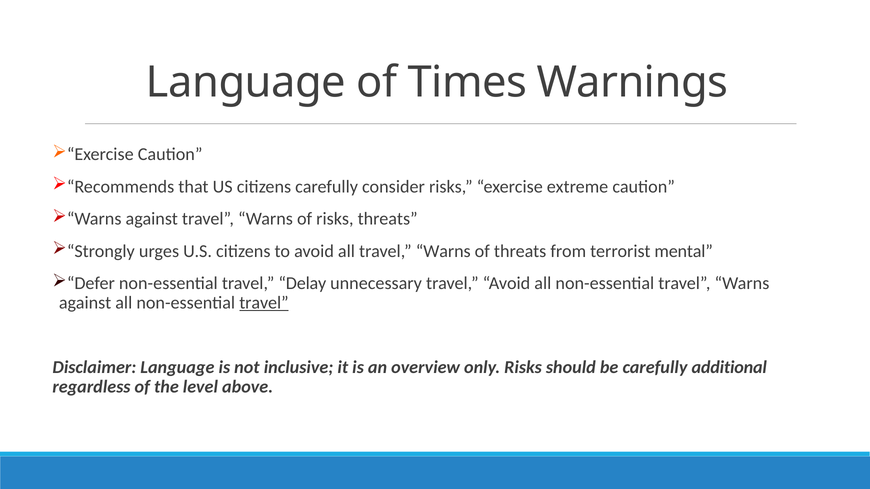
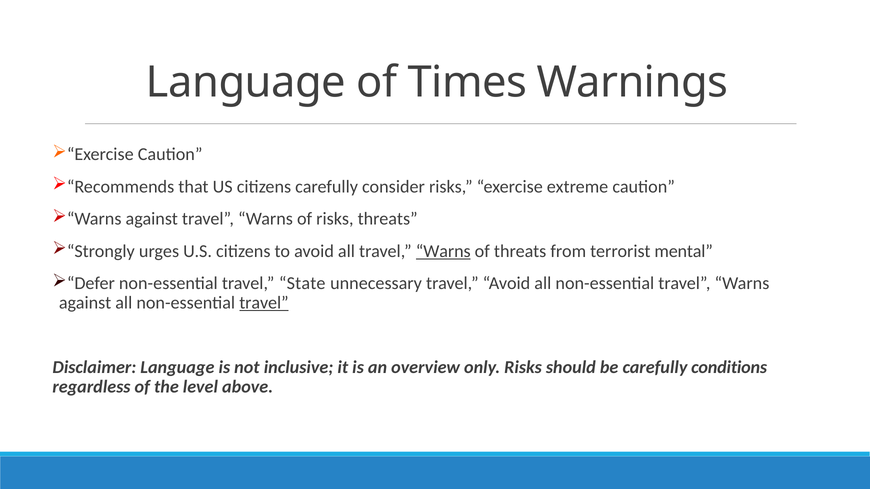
Warns underline: none -> present (443, 251)
Delay: Delay -> State (302, 284)
additional: additional -> conditions (729, 368)
